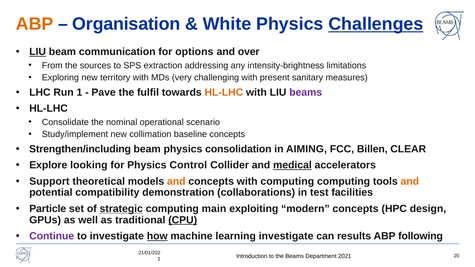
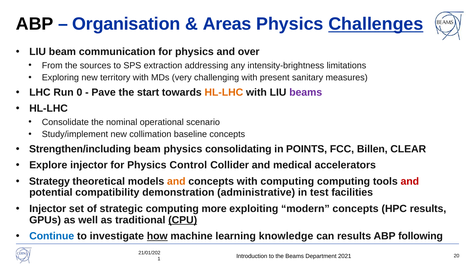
ABP colour: orange -> black (35, 24)
White: White -> Areas (227, 24)
LIU underline: present -> none (38, 52)
options: options -> physics (194, 52)
Run 1: 1 -> 0 (79, 92)
fulfil: fulfil -> start (148, 92)
consolidation: consolidation -> consolidating (238, 149)
AIMING: AIMING -> POINTS (307, 149)
Explore looking: looking -> injector (89, 165)
medical underline: present -> none (292, 165)
Support: Support -> Strategy (49, 181)
and colour: orange -> red (410, 181)
collaborations: collaborations -> administrative (256, 193)
Particle: Particle -> Injector (48, 209)
strategic underline: present -> none (121, 209)
main: main -> more (214, 209)
HPC design: design -> results (428, 209)
Continue colour: purple -> blue (52, 236)
learning investigate: investigate -> knowledge (286, 236)
